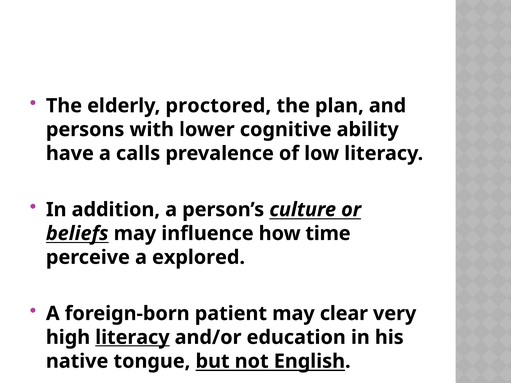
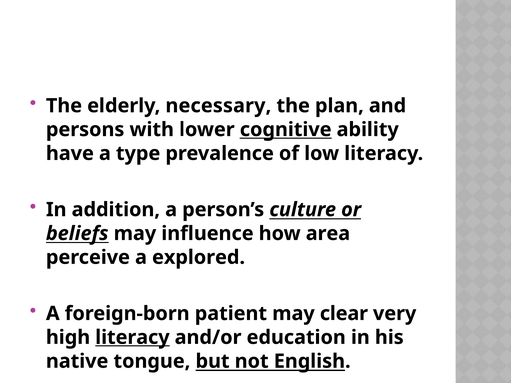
proctored: proctored -> necessary (218, 106)
cognitive underline: none -> present (286, 130)
calls: calls -> type (138, 154)
time: time -> area (328, 234)
